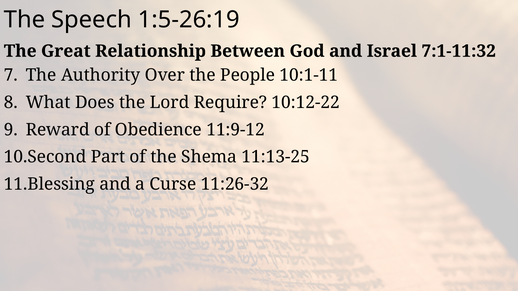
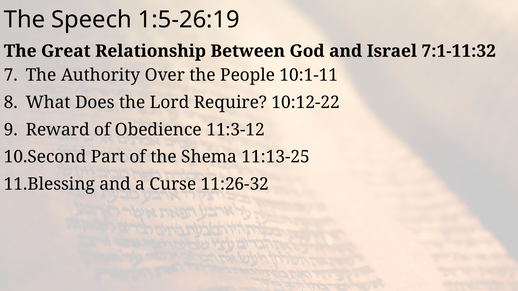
11:9-12: 11:9-12 -> 11:3-12 (236, 130)
